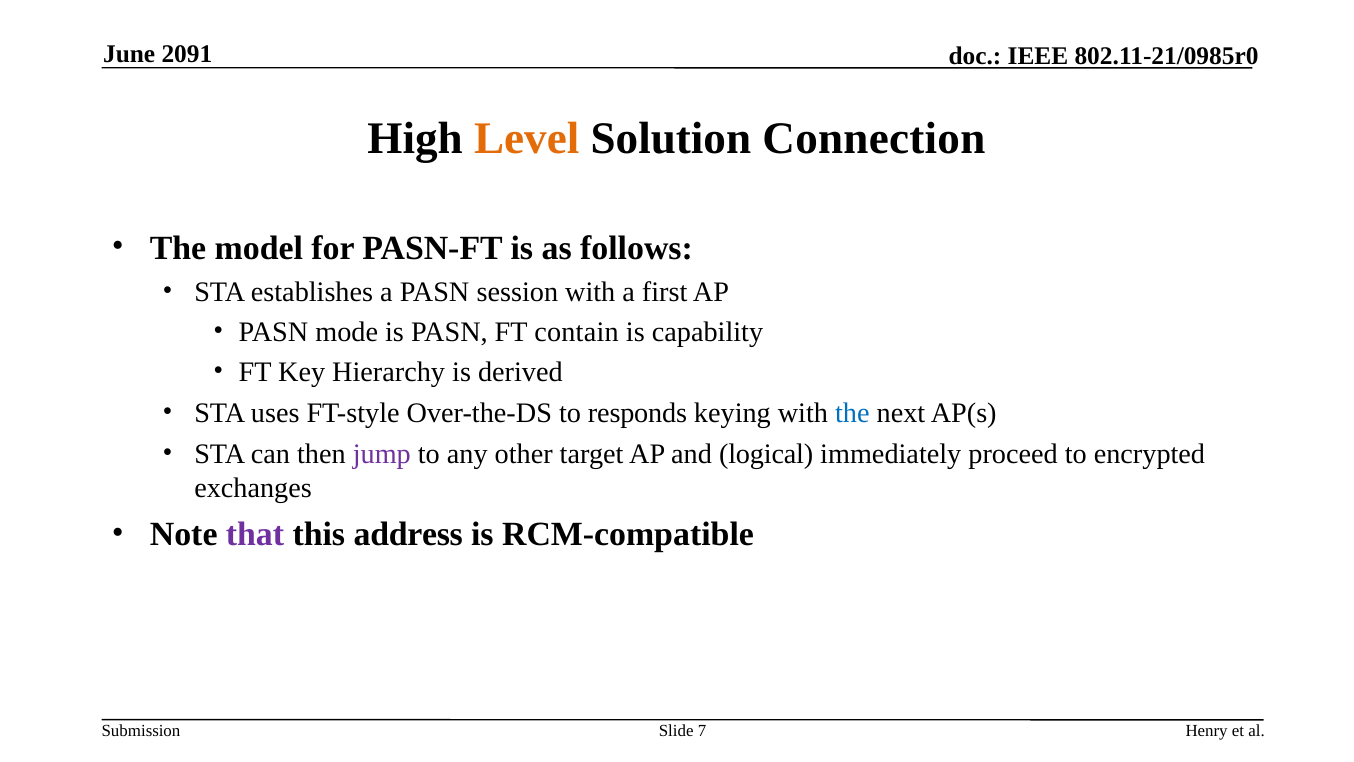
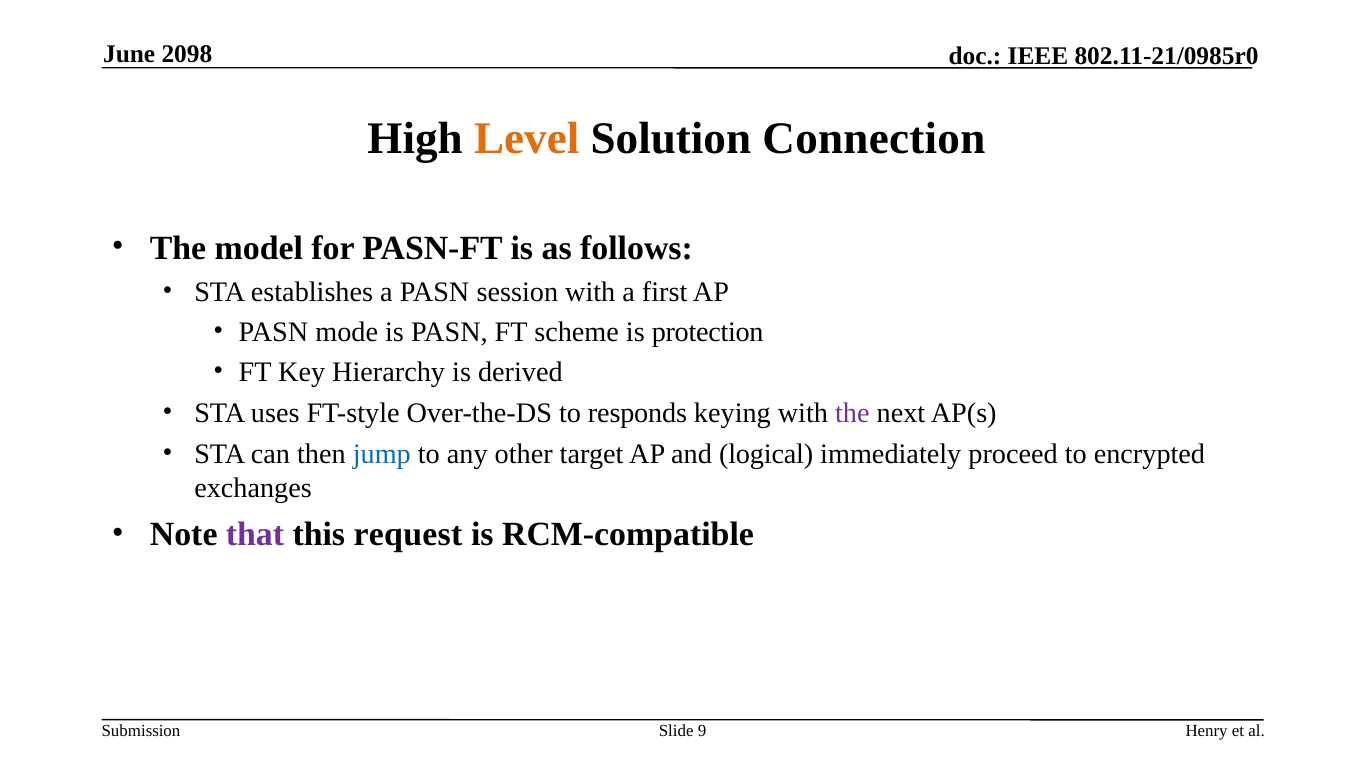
2091: 2091 -> 2098 (187, 54)
contain: contain -> scheme (577, 332)
capability: capability -> protection (708, 332)
the colour: blue -> purple (852, 413)
jump colour: purple -> blue (382, 454)
address: address -> request (408, 534)
7: 7 -> 9 (702, 730)
